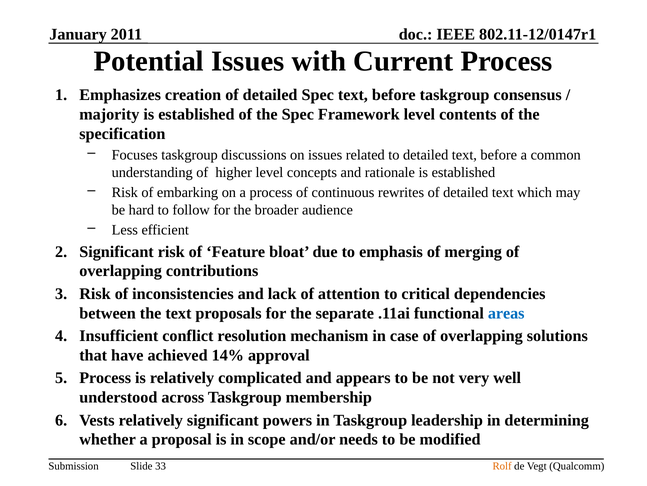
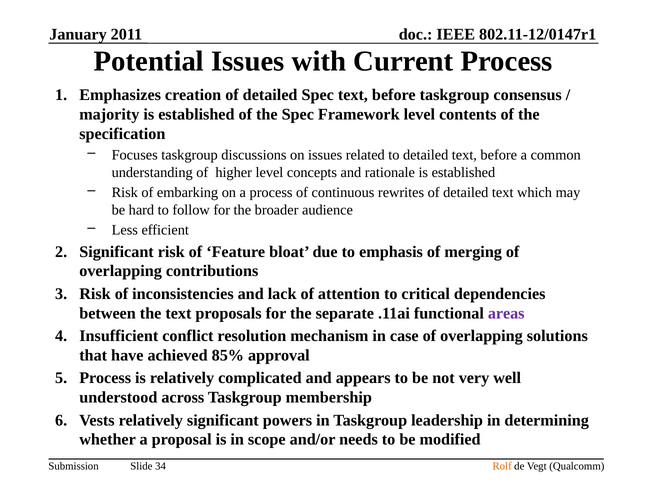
areas colour: blue -> purple (506, 313)
14%: 14% -> 85% (228, 355)
33: 33 -> 34 (161, 466)
